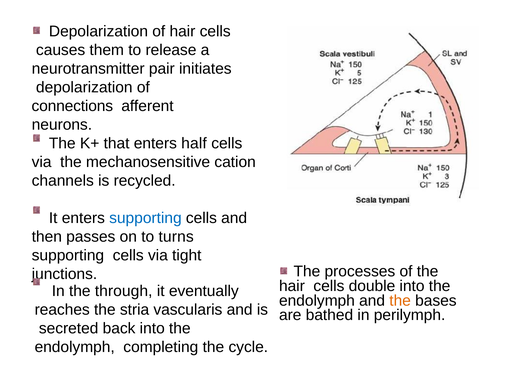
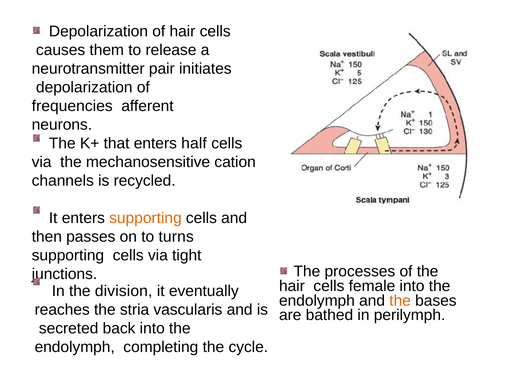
connections: connections -> frequencies (72, 106)
supporting colour: blue -> orange (145, 218)
double: double -> female (372, 286)
through: through -> division (124, 292)
